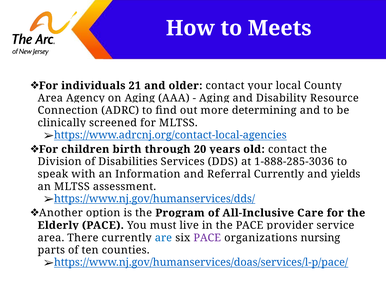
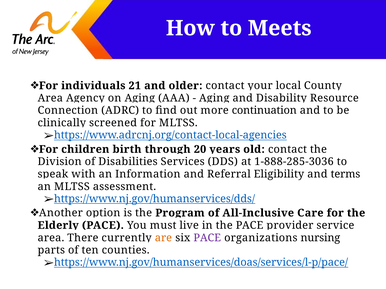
determining: determining -> continuation (264, 111)
Referral Currently: Currently -> Eligibility (279, 174)
yields: yields -> terms (345, 174)
are colour: blue -> orange (163, 238)
